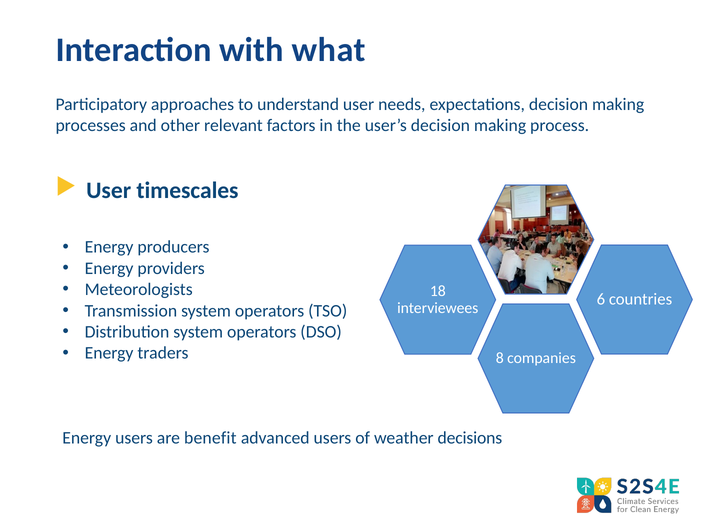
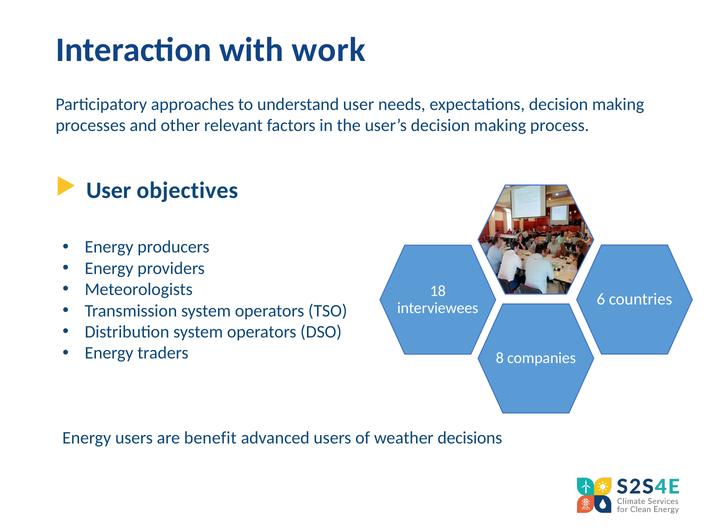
what: what -> work (329, 50)
timescales: timescales -> objectives (187, 191)
